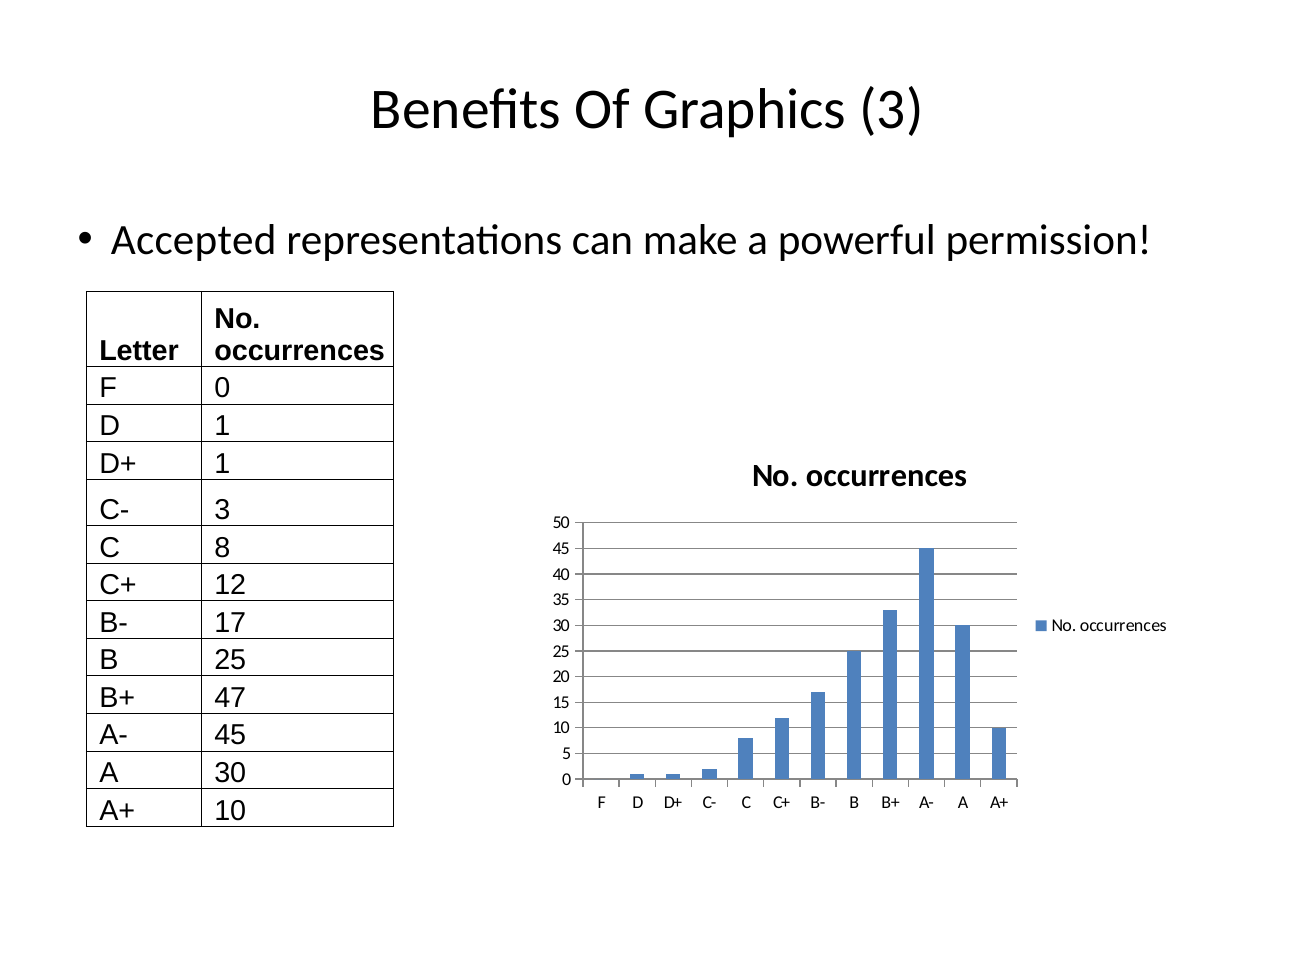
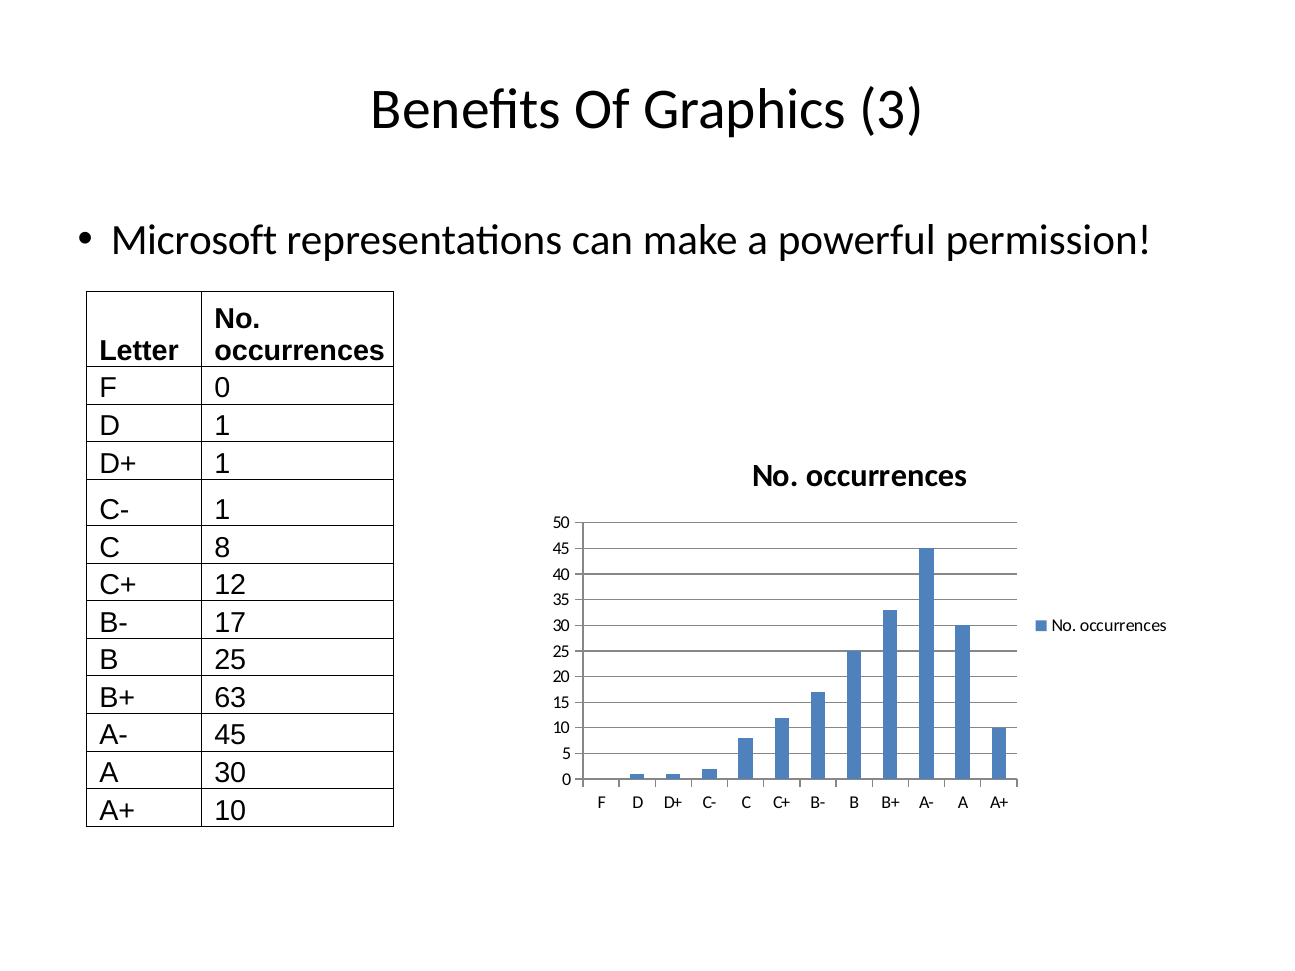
Accepted: Accepted -> Microsoft (194, 240)
C- 3: 3 -> 1 (222, 510)
47: 47 -> 63 (230, 698)
